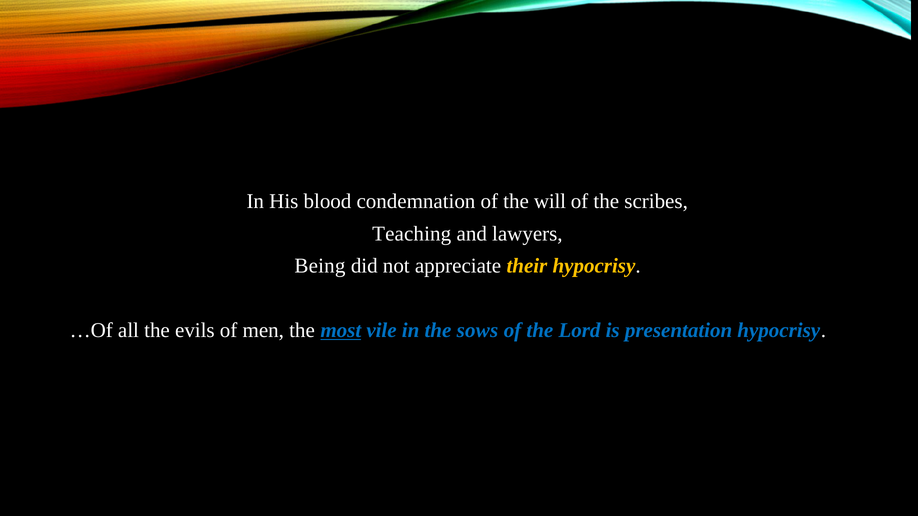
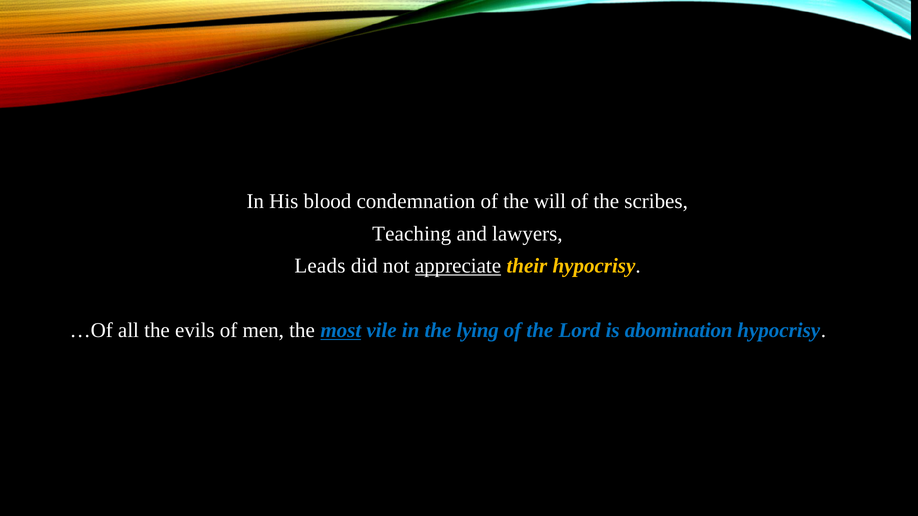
Being: Being -> Leads (320, 266)
appreciate underline: none -> present (458, 266)
sows: sows -> lying (478, 331)
presentation: presentation -> abomination (679, 331)
